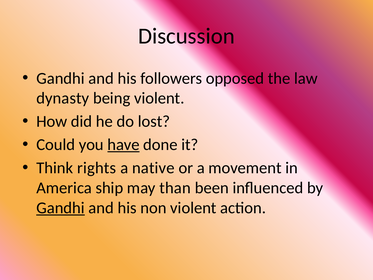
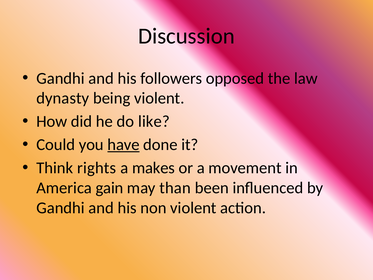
lost: lost -> like (154, 121)
native: native -> makes (153, 168)
ship: ship -> gain (109, 188)
Gandhi underline: present -> none (61, 208)
